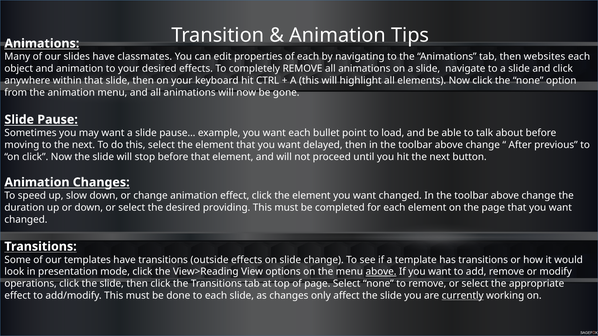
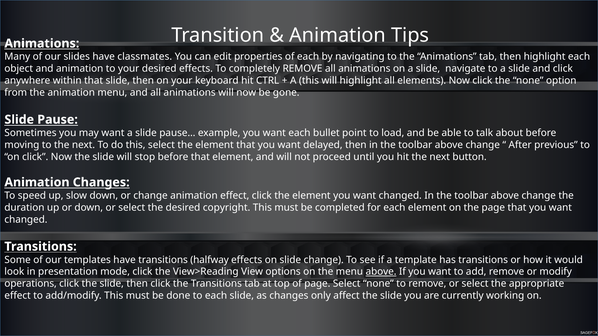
then websites: websites -> highlight (545, 57)
providing: providing -> copyright (227, 208)
outside: outside -> halfway (210, 260)
currently underline: present -> none (463, 296)
